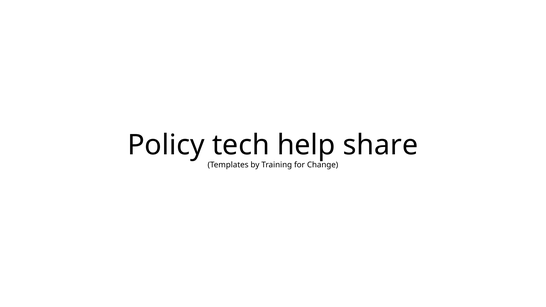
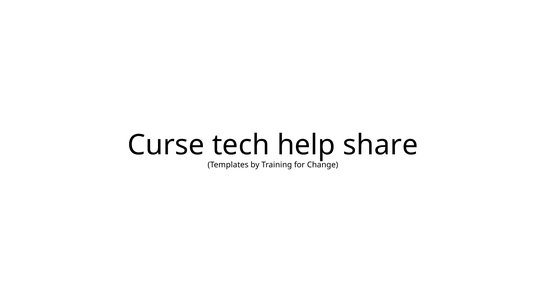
Policy: Policy -> Curse (166, 145)
